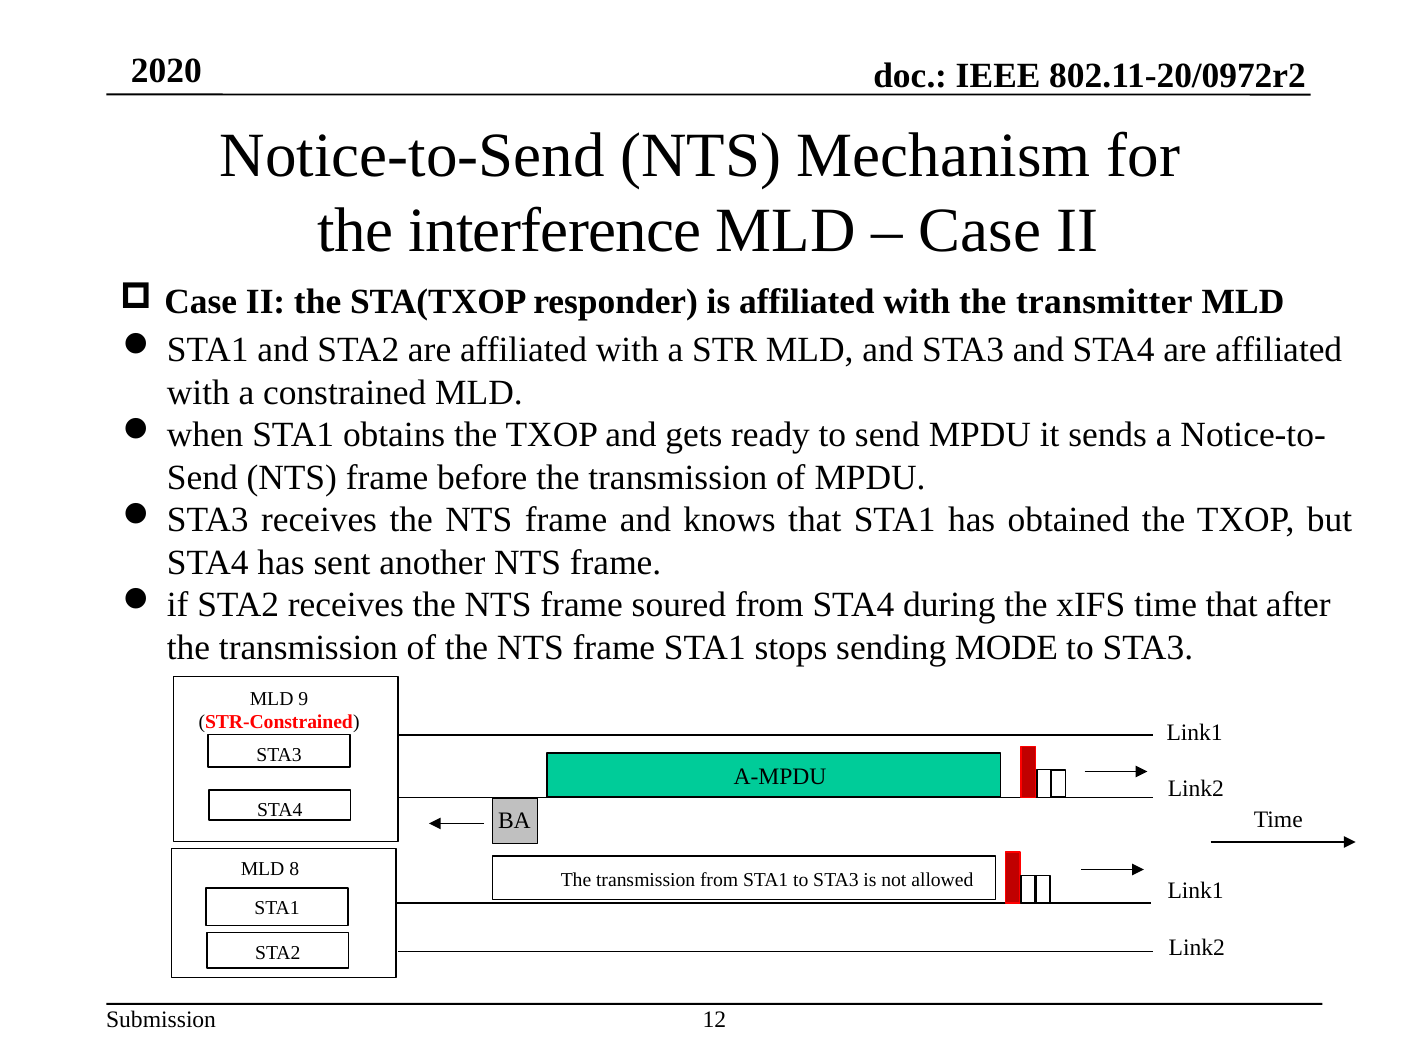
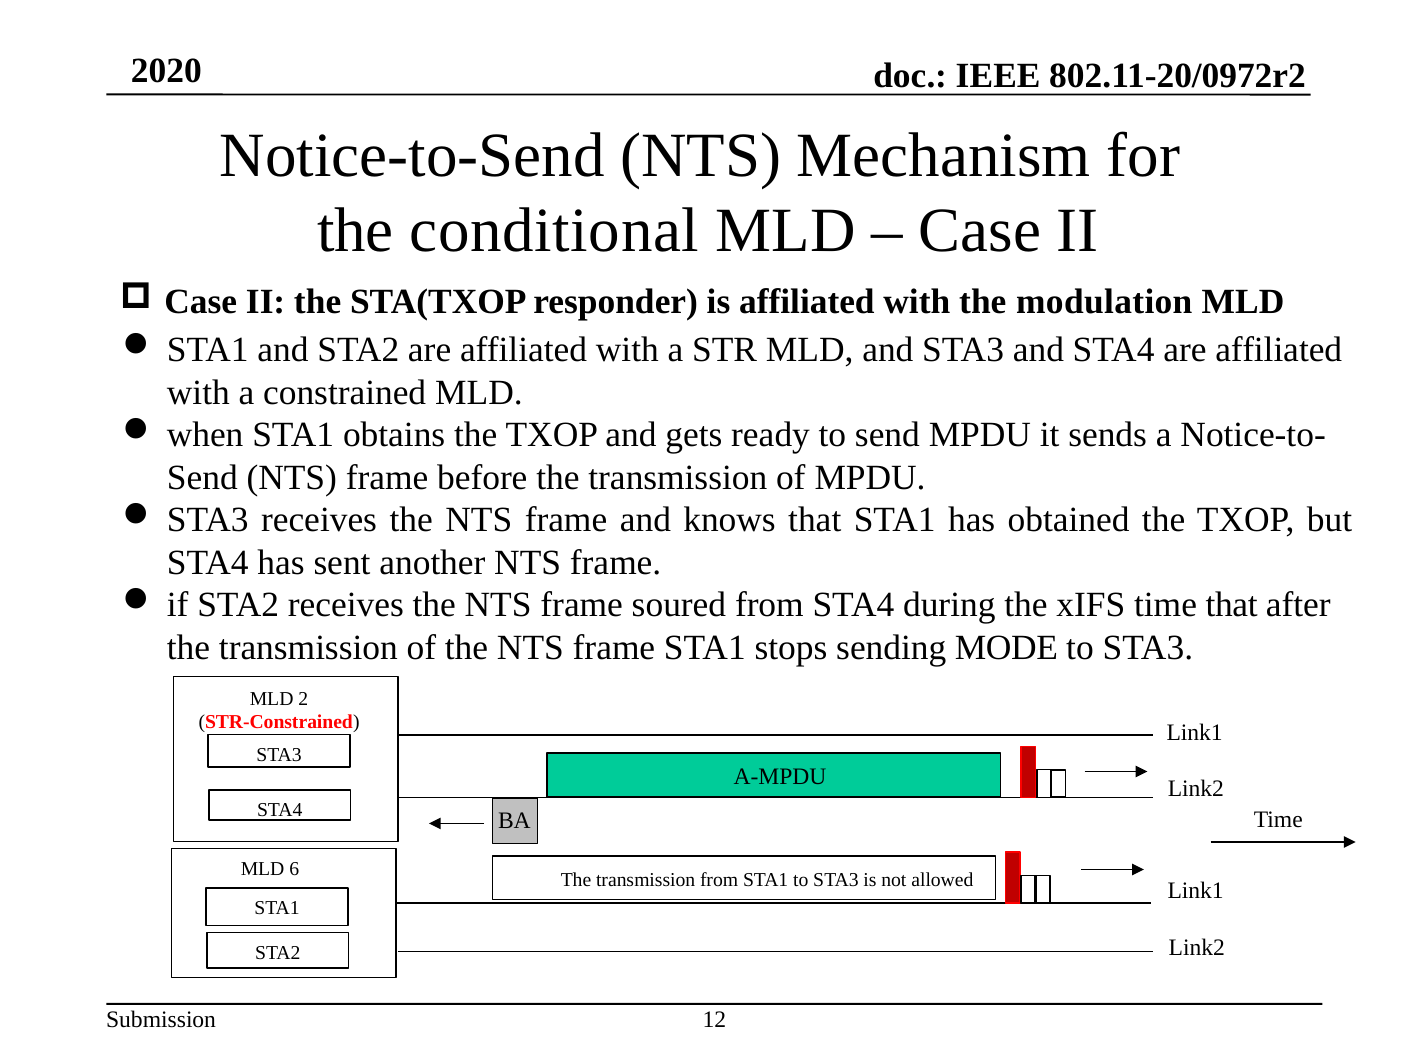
interference: interference -> conditional (554, 231)
transmitter: transmitter -> modulation (1104, 302)
9: 9 -> 2 (303, 699)
8: 8 -> 6 (294, 869)
